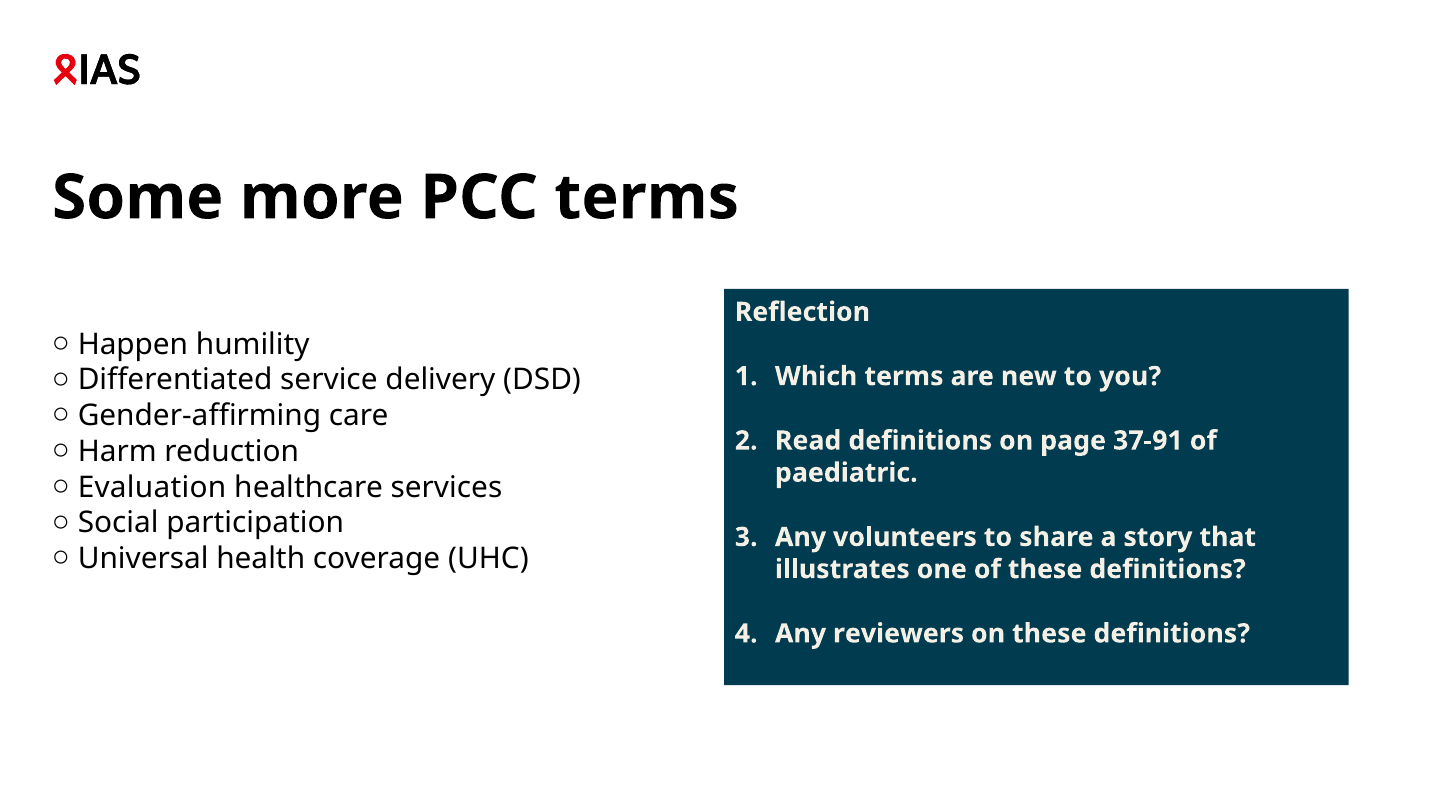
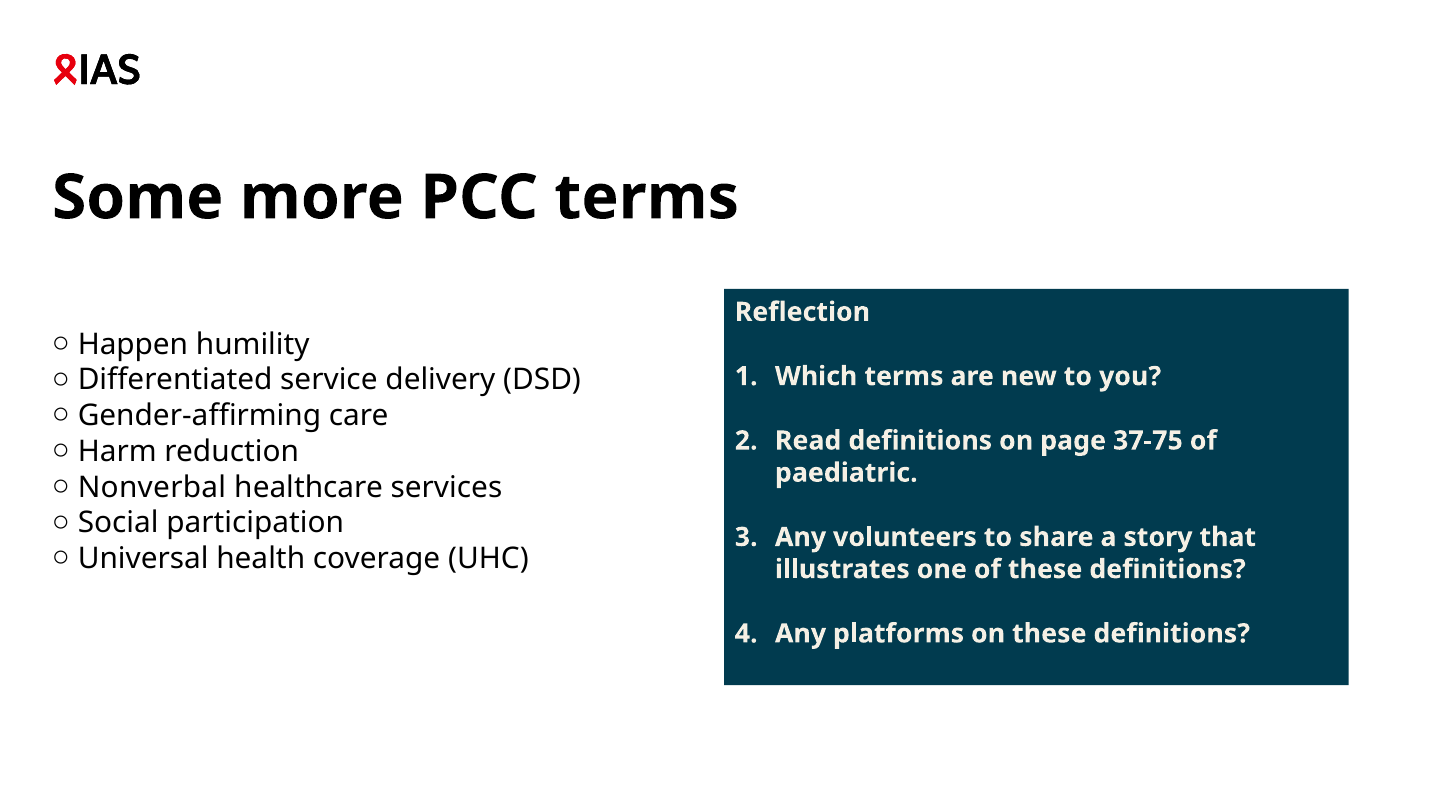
37-91: 37-91 -> 37-75 (1148, 441)
Evaluation: Evaluation -> Nonverbal (152, 487)
reviewers: reviewers -> platforms (899, 633)
